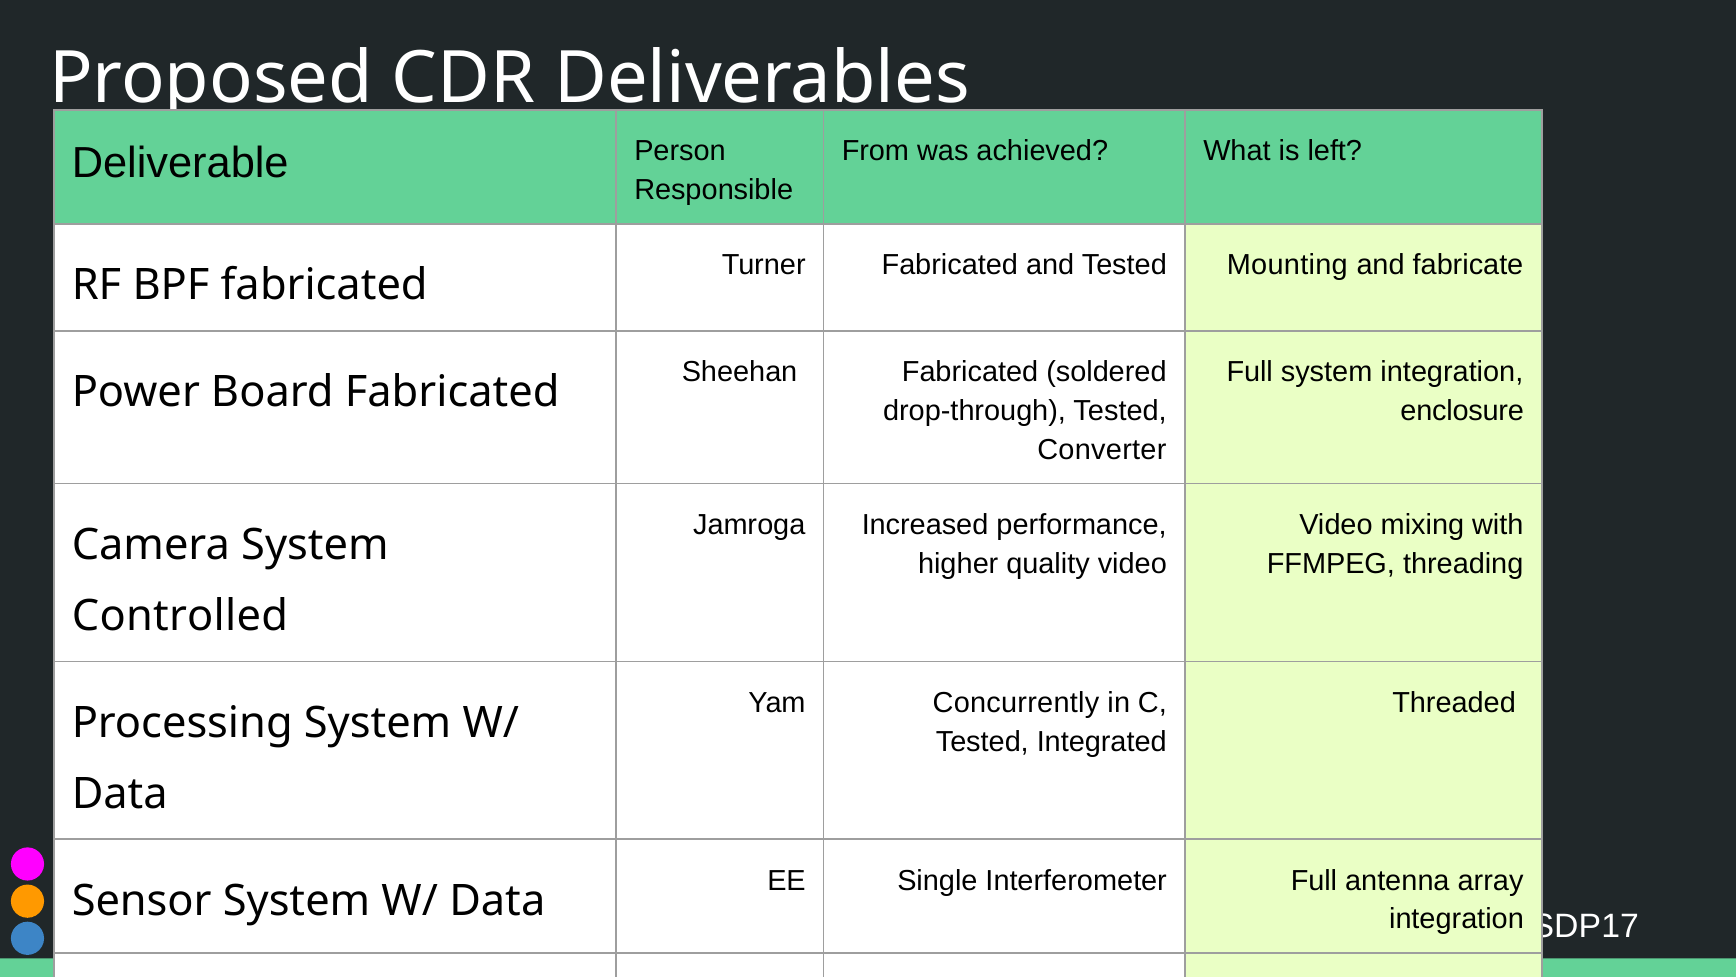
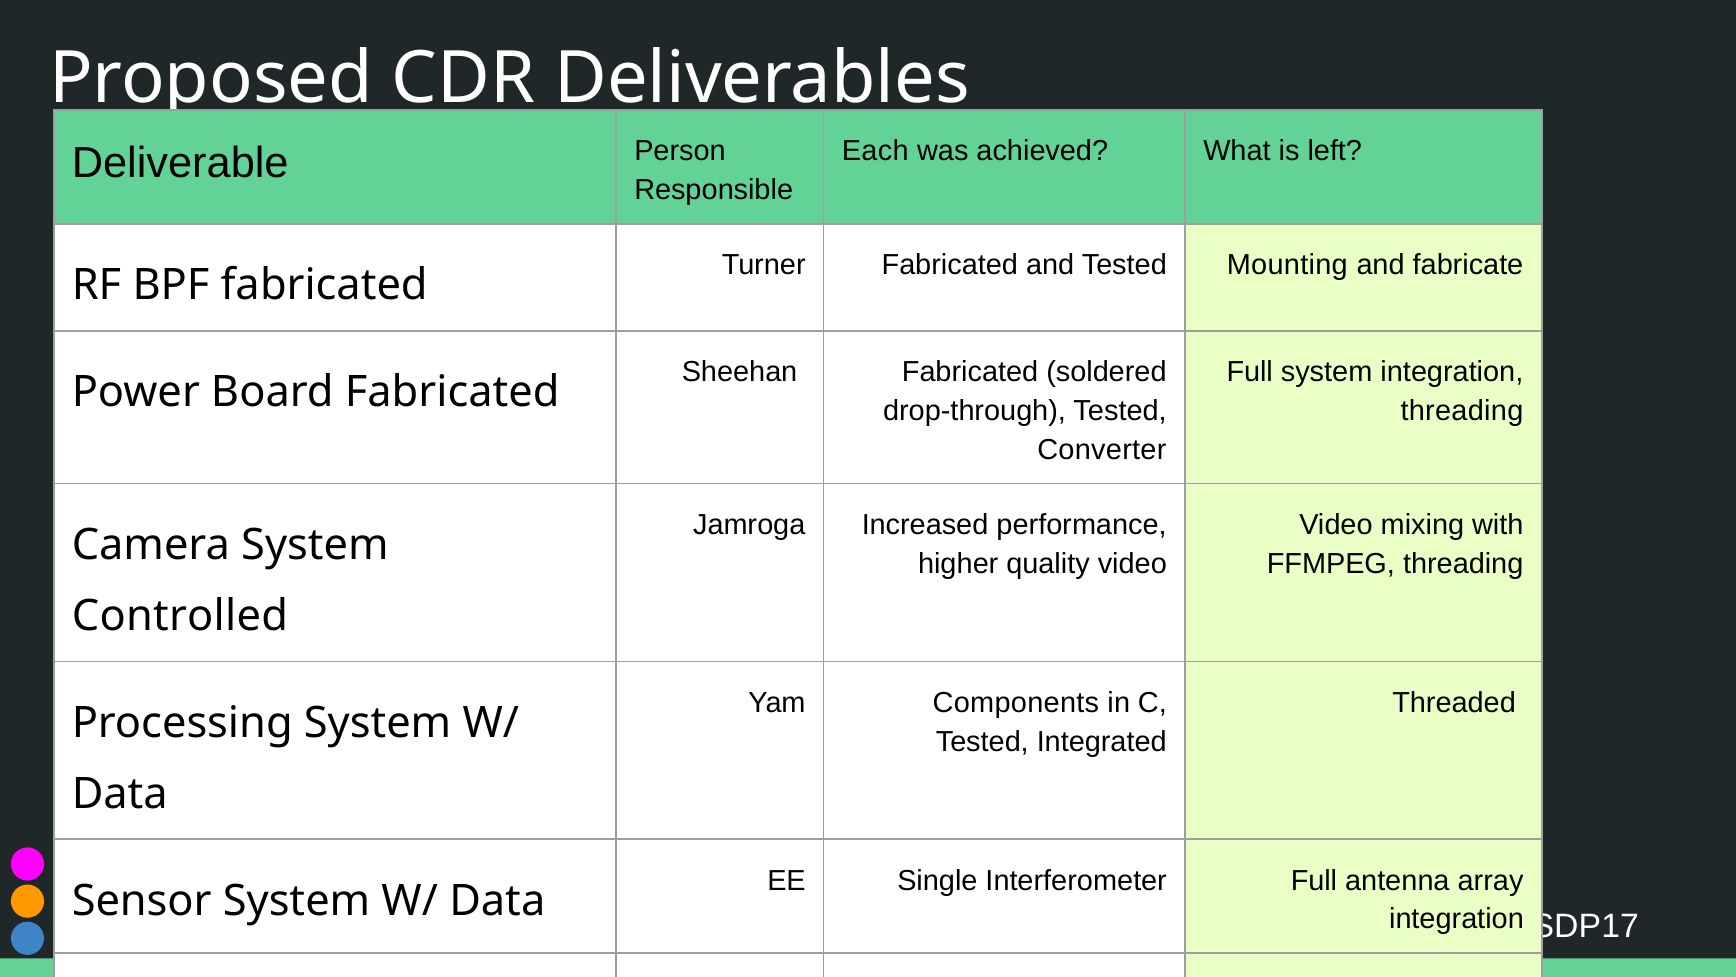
From: From -> Each (875, 151)
enclosure: enclosure -> threading (1462, 411)
Concurrently: Concurrently -> Components (1016, 702)
